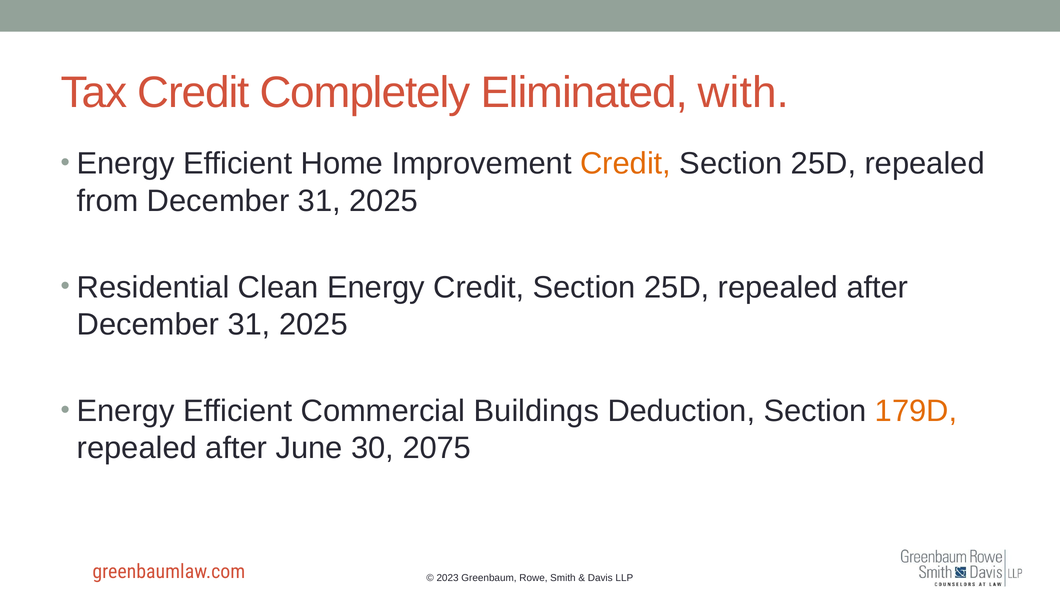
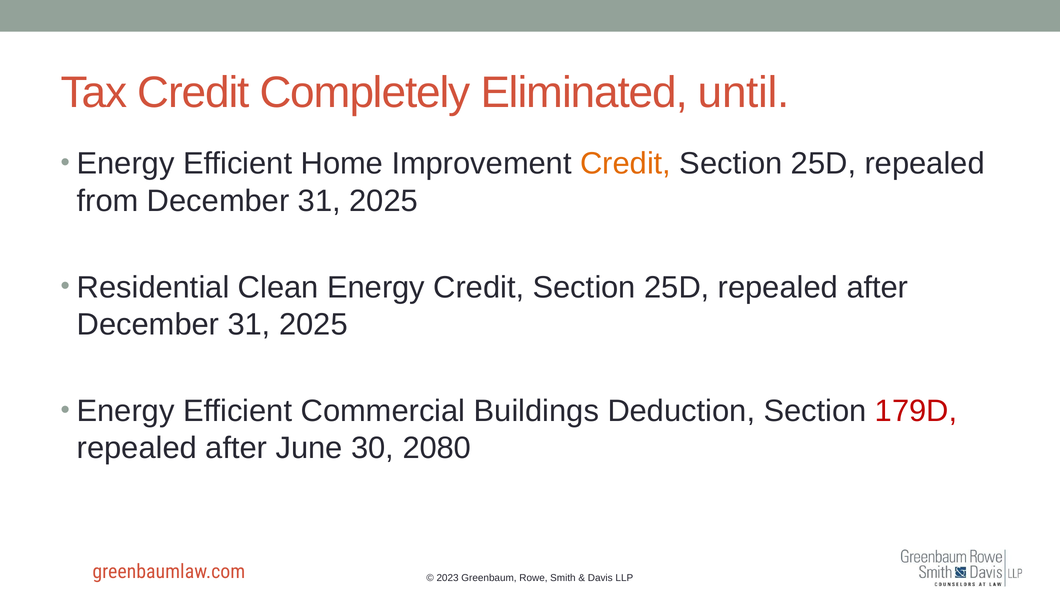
with: with -> until (744, 93)
179D colour: orange -> red (916, 411)
2075: 2075 -> 2080 (437, 448)
